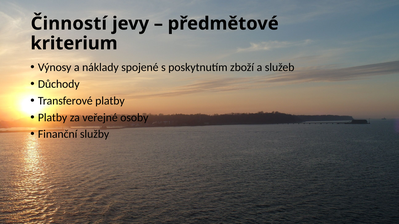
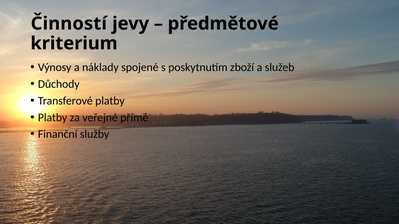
osoby: osoby -> přímé (134, 118)
